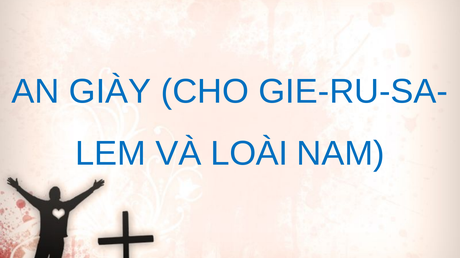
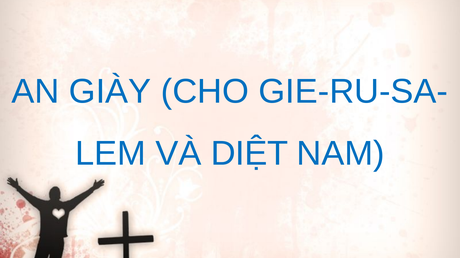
LOÀI: LOÀI -> DIỆT (249, 154)
